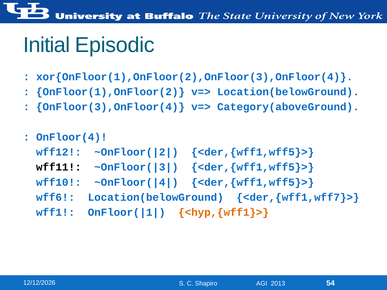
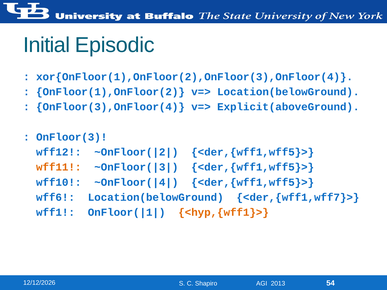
Category(aboveGround: Category(aboveGround -> Explicit(aboveGround (288, 107)
OnFloor(4: OnFloor(4 -> OnFloor(3 (72, 137)
wff11 colour: black -> orange (59, 167)
